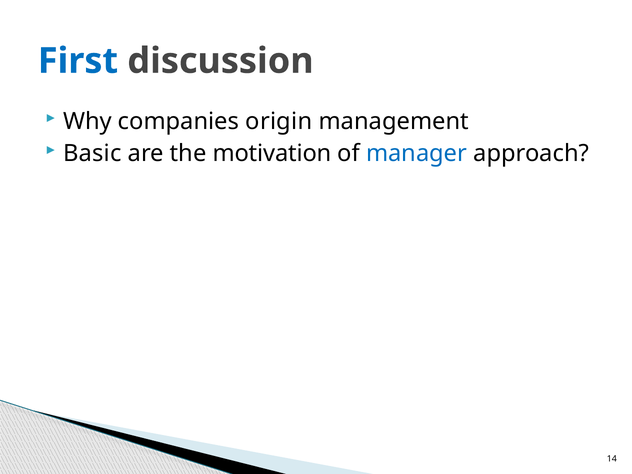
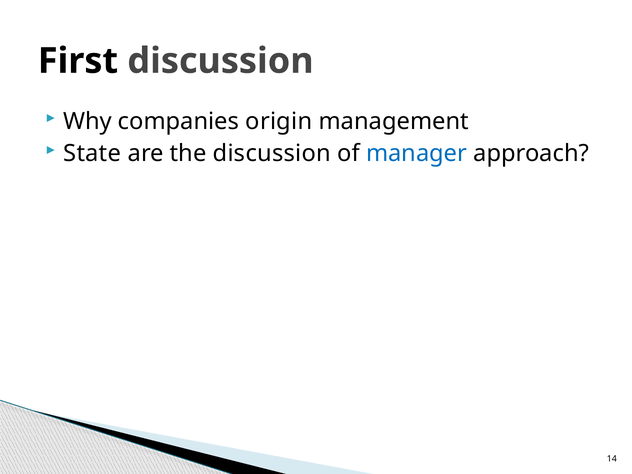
First colour: blue -> black (78, 61)
Basic: Basic -> State (92, 153)
the motivation: motivation -> discussion (272, 153)
